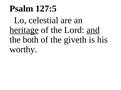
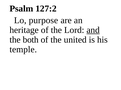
127:5: 127:5 -> 127:2 (46, 9)
celestial: celestial -> purpose (43, 20)
heritage underline: present -> none (24, 30)
giveth: giveth -> united (75, 40)
worthy: worthy -> temple (23, 50)
